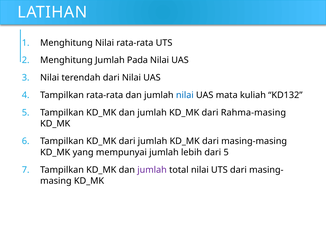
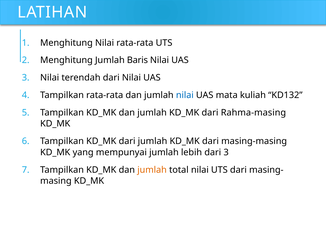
Pada: Pada -> Baris (137, 60)
dari 5: 5 -> 3 (226, 153)
jumlah colour: purple -> orange (152, 170)
